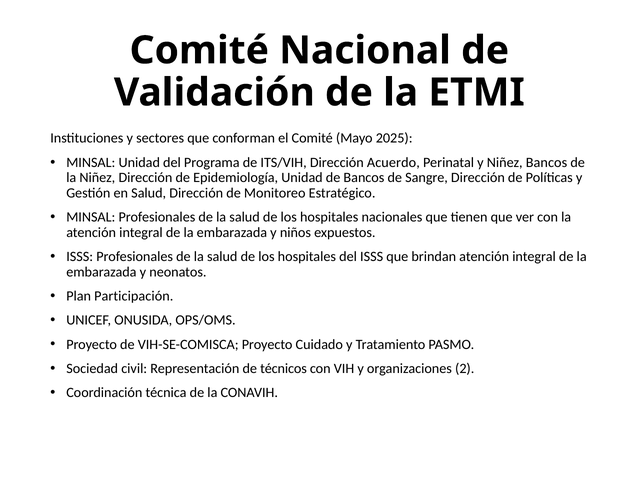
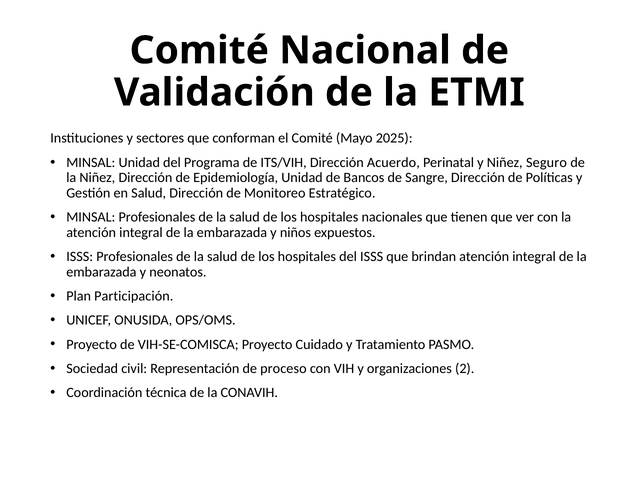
Niñez Bancos: Bancos -> Seguro (546, 163)
técnicos: técnicos -> proceso (283, 369)
